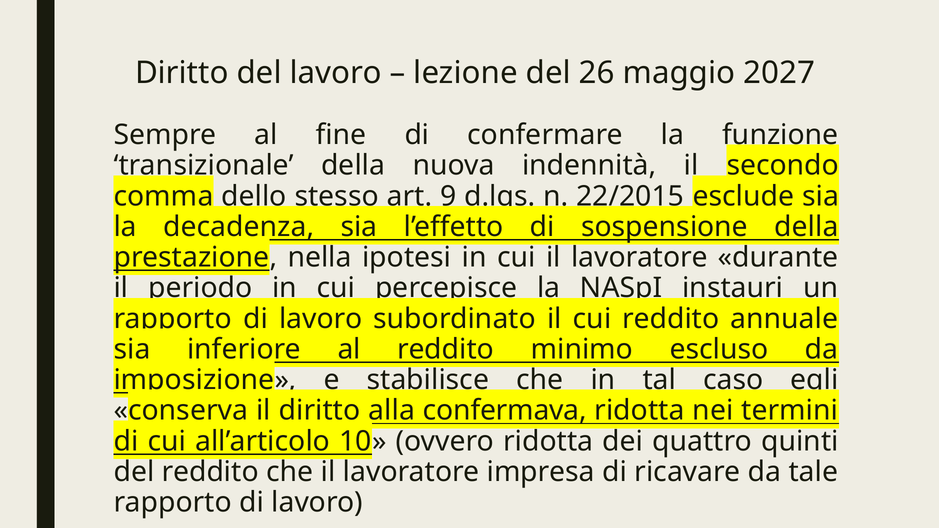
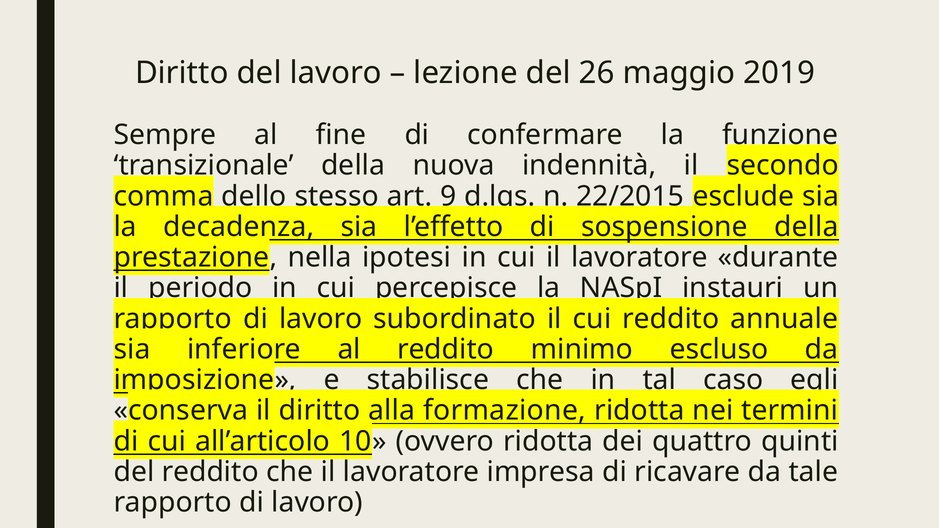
2027: 2027 -> 2019 (779, 73)
confermava: confermava -> formazione (505, 411)
